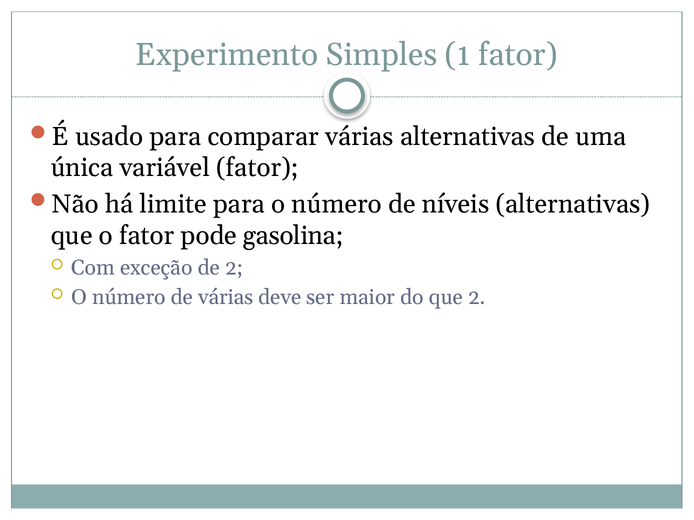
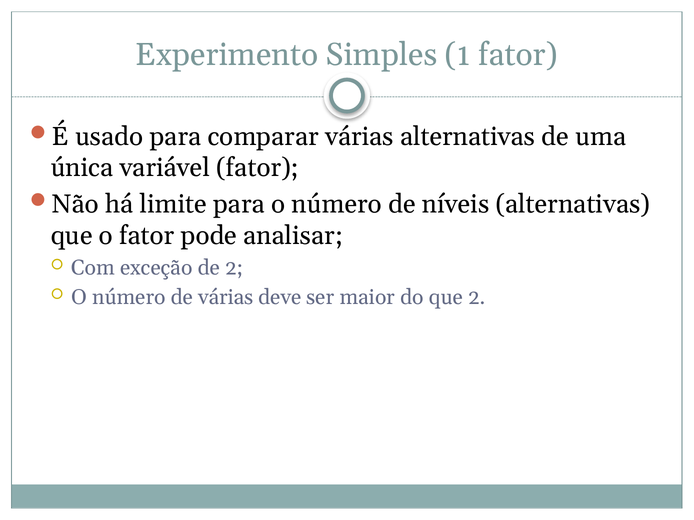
gasolina: gasolina -> analisar (293, 236)
